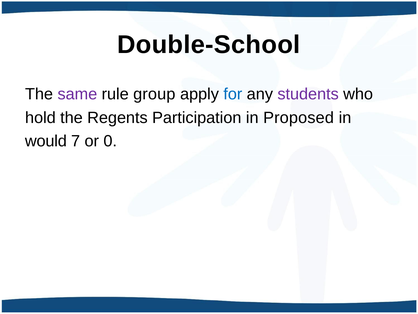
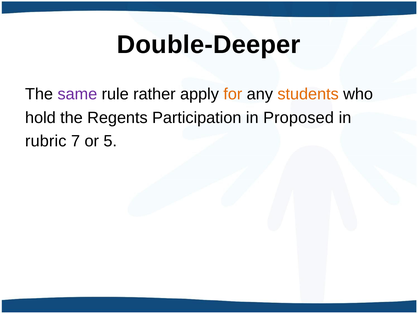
Double-School: Double-School -> Double-Deeper (209, 45)
group: group -> rather (154, 94)
for colour: blue -> orange (233, 94)
students colour: purple -> orange (308, 94)
would: would -> rubric (46, 141)
0: 0 -> 5 (110, 141)
